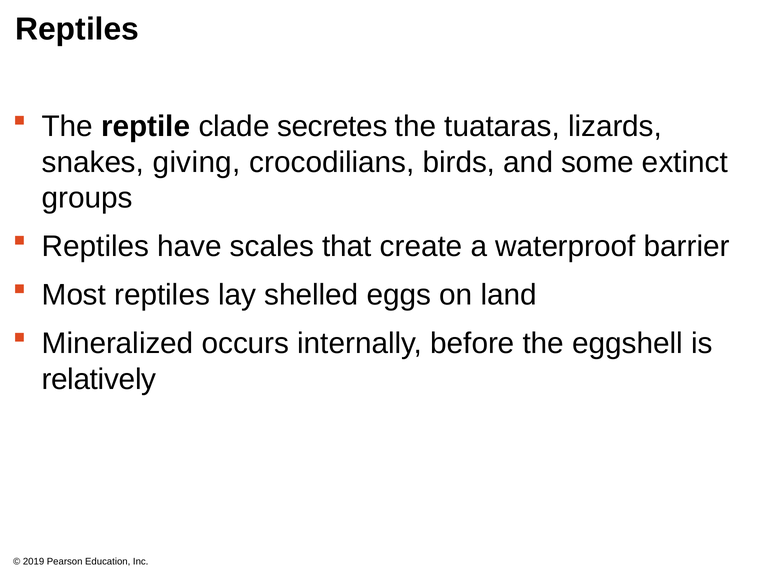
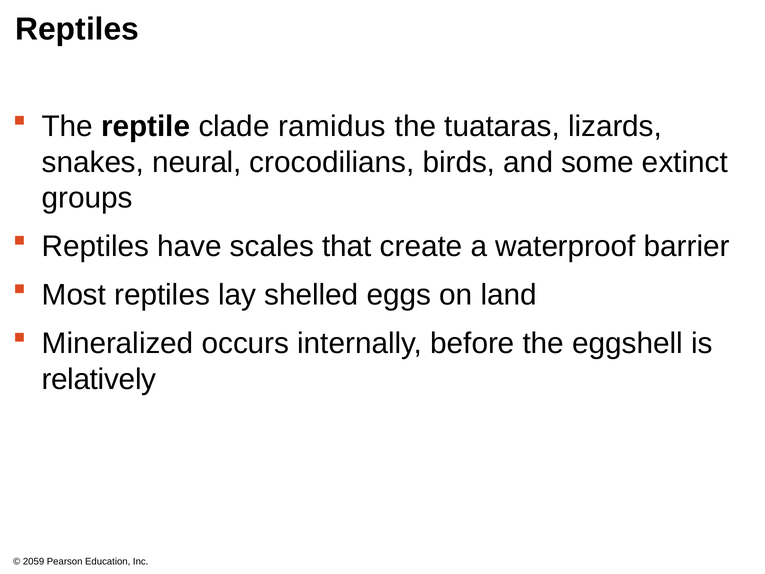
secretes: secretes -> ramidus (332, 126)
giving: giving -> neural (197, 162)
2019: 2019 -> 2059 (34, 561)
